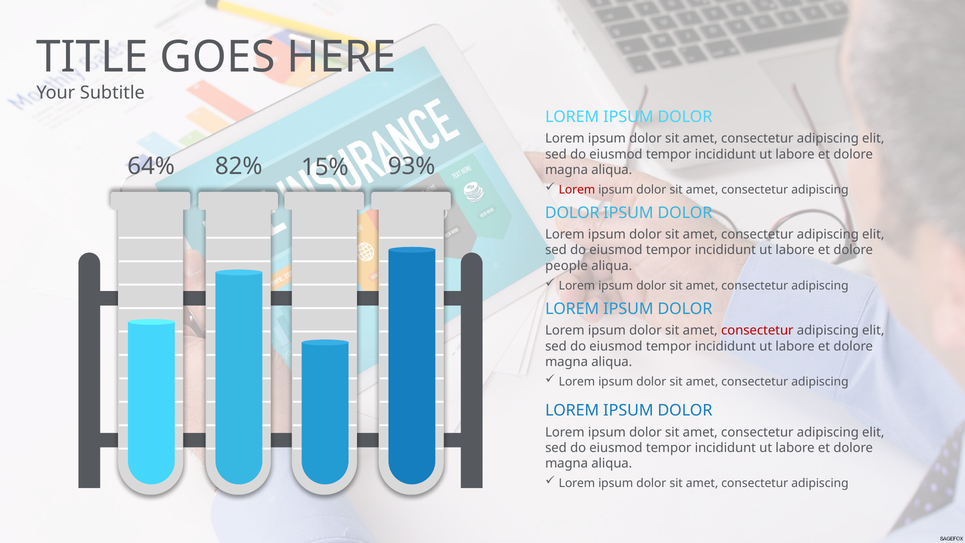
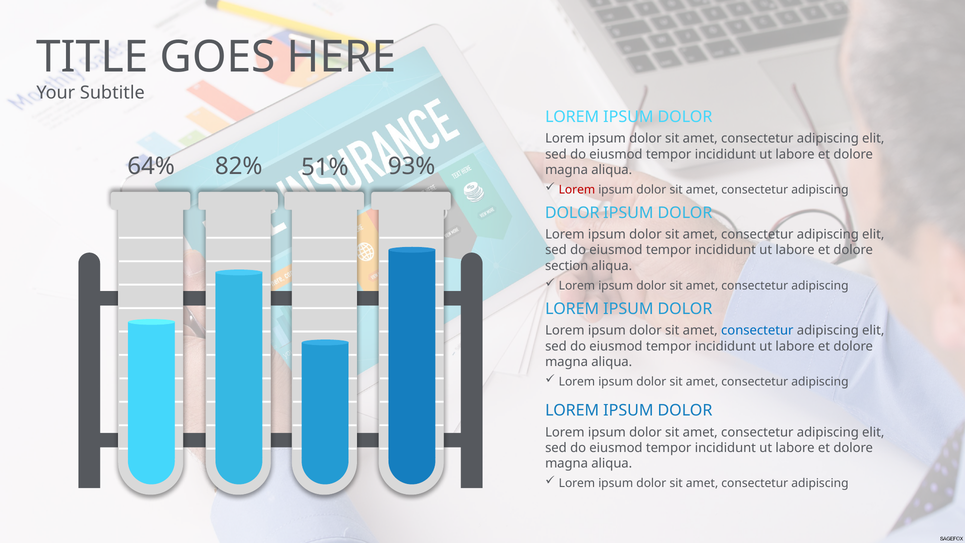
15%: 15% -> 51% (325, 167)
people: people -> section (567, 266)
consectetur colour: red -> blue (757, 330)
